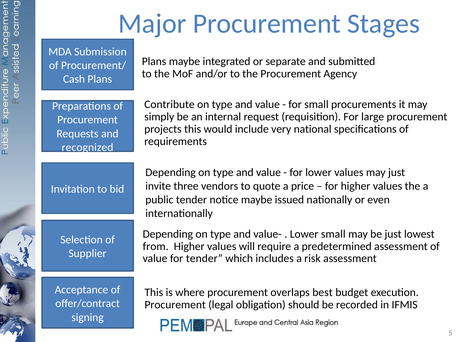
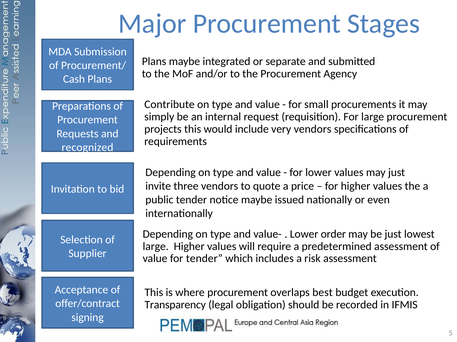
very national: national -> vendors (313, 129)
Lower small: small -> order (333, 234)
from: from -> large (156, 247)
Procurement: Procurement -> Transparency (175, 305)
